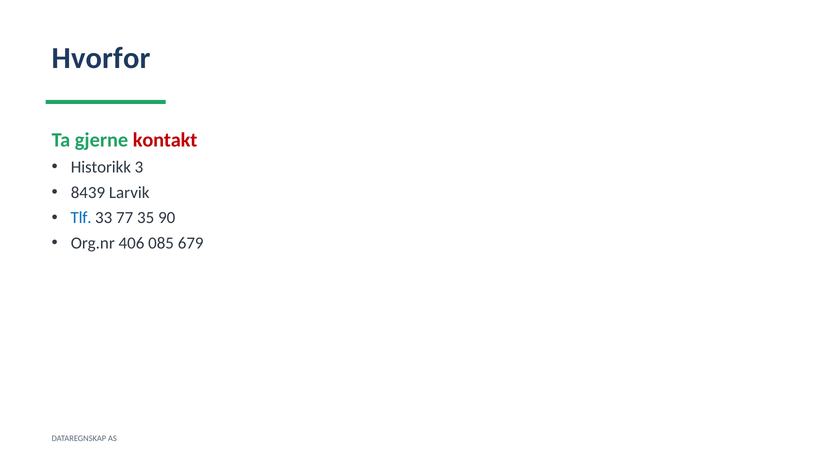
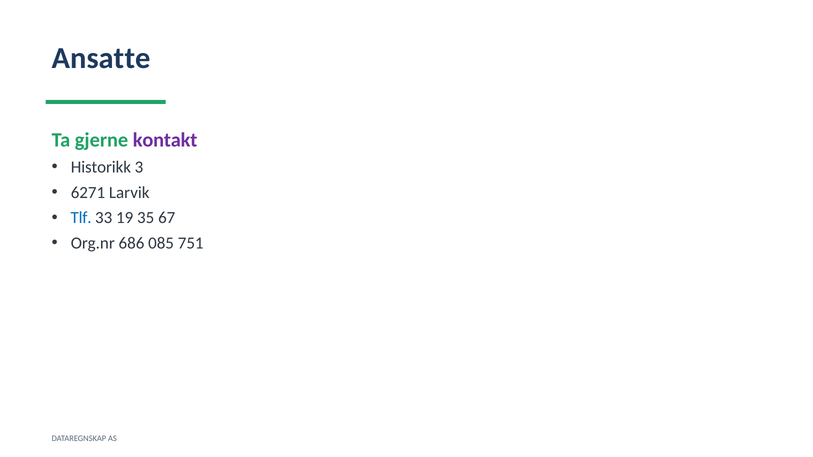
Hvorfor: Hvorfor -> Ansatte (101, 58)
kontakt colour: red -> purple (165, 140)
8439: 8439 -> 6271 (88, 193)
77: 77 -> 19 (125, 218)
90: 90 -> 67 (167, 218)
406: 406 -> 686 (131, 243)
679: 679 -> 751 (191, 243)
